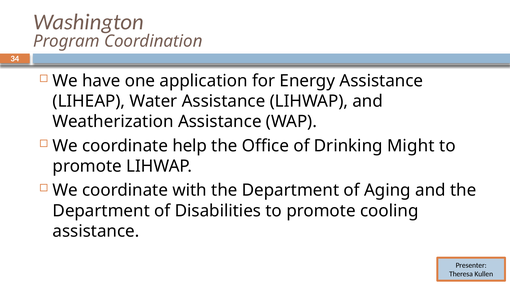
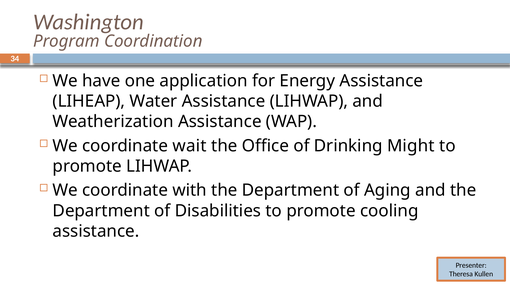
help: help -> wait (190, 146)
